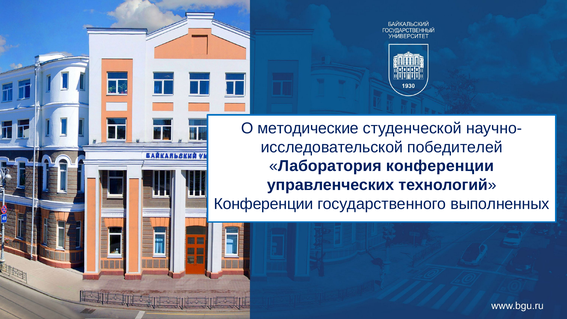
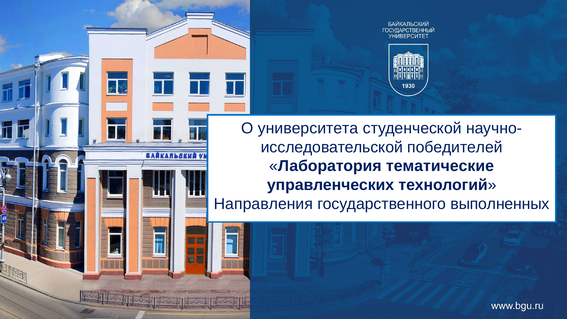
методические: методические -> университета (308, 128)
Лаборатория конференции: конференции -> тематические (440, 166)
Конференции: Конференции -> Направления (263, 204)
